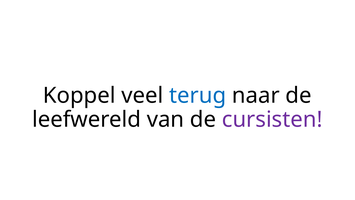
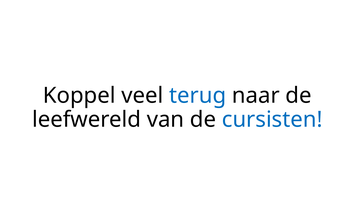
cursisten colour: purple -> blue (272, 119)
